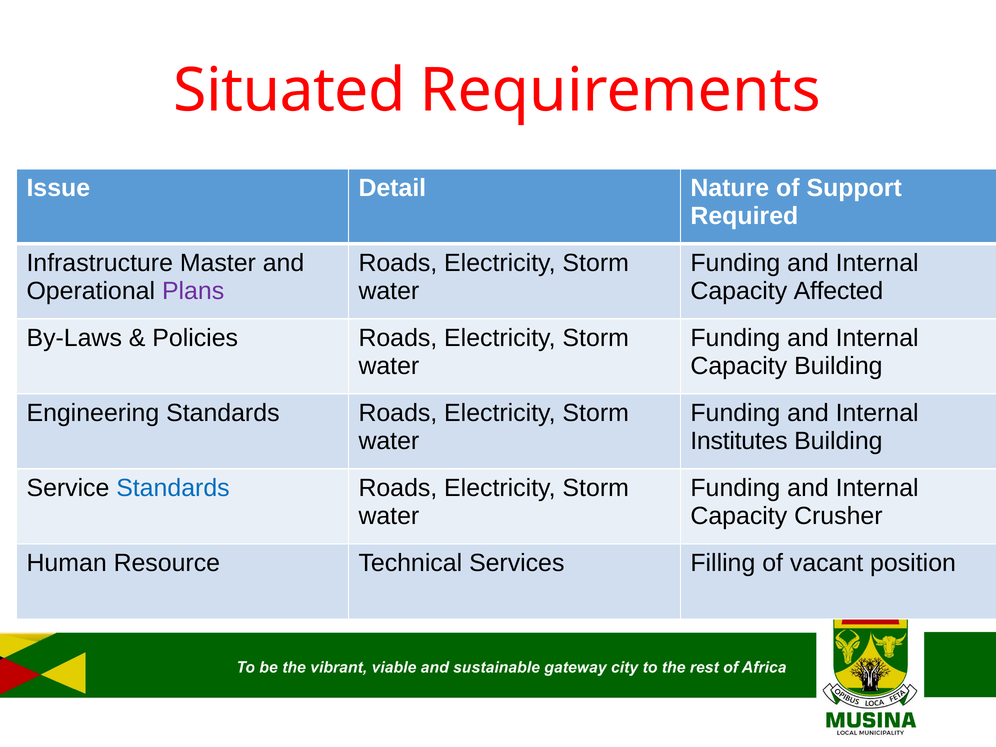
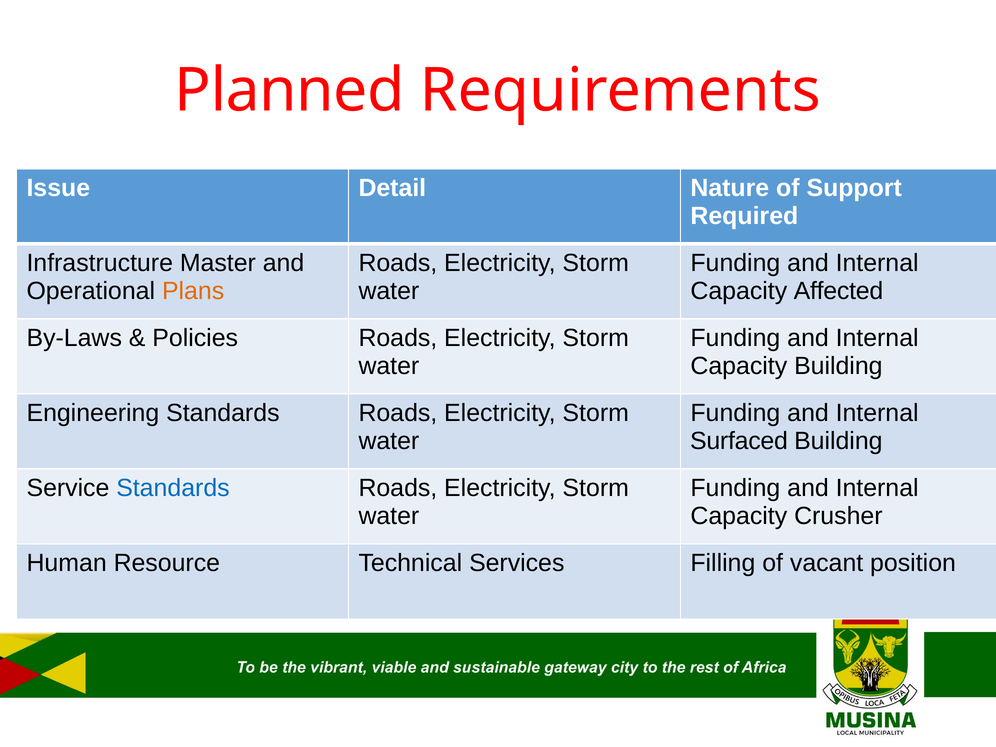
Situated: Situated -> Planned (289, 90)
Plans colour: purple -> orange (193, 291)
Institutes: Institutes -> Surfaced (739, 441)
